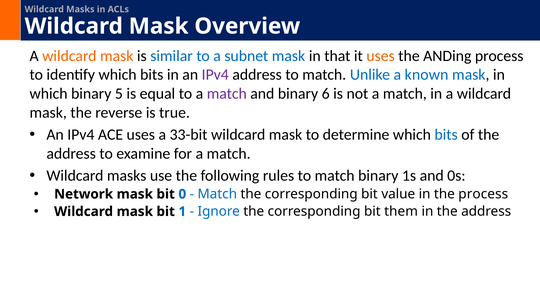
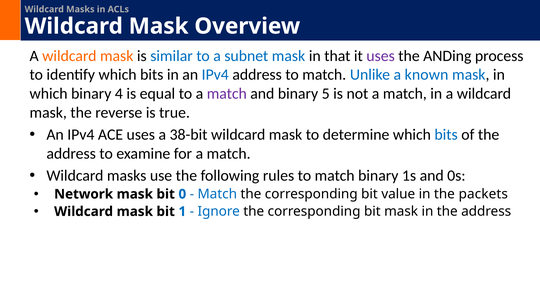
uses colour: orange -> purple (381, 56)
IPv4 colour: purple -> blue (215, 75)
5: 5 -> 4 (119, 94)
6: 6 -> 5 (326, 94)
33-bit: 33-bit -> 38-bit (189, 135)
the process: process -> packets (483, 194)
bit them: them -> mask (401, 211)
